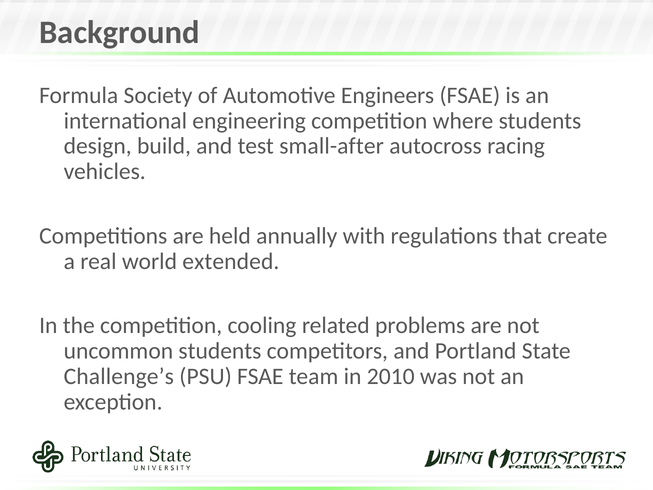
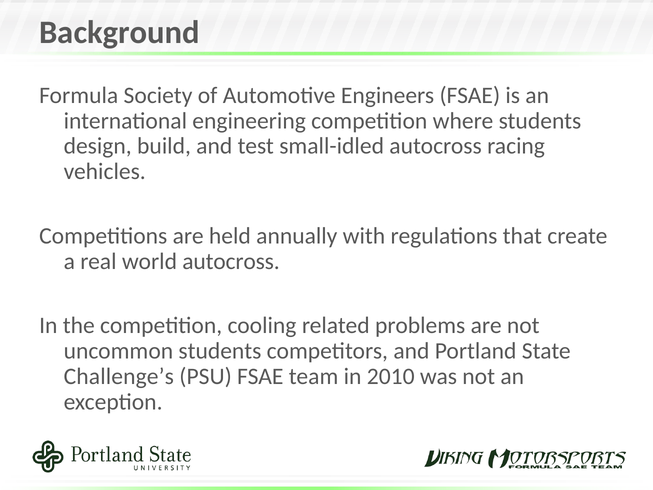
small-after: small-after -> small-idled (332, 146)
world extended: extended -> autocross (231, 261)
